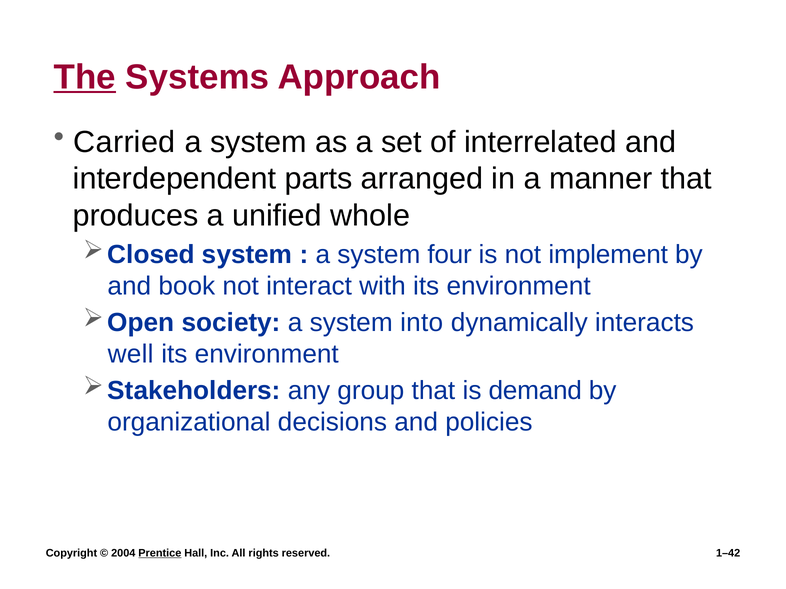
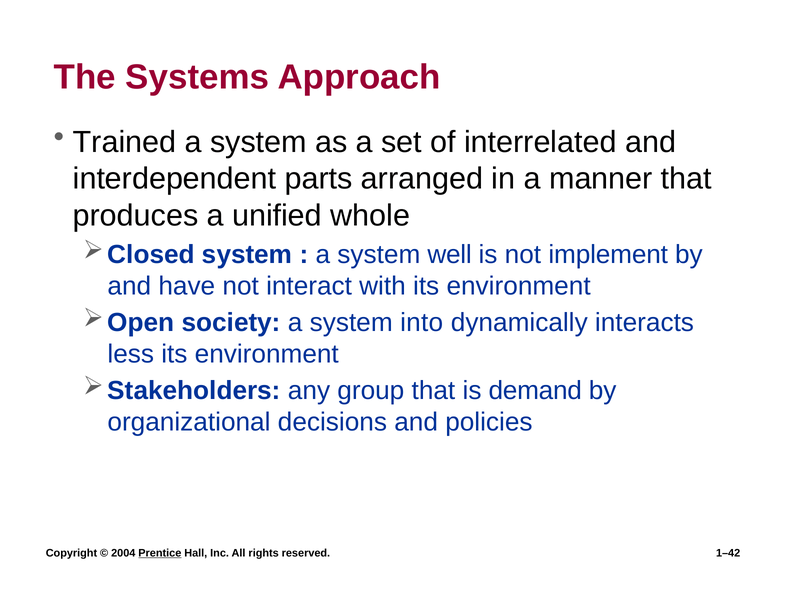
The underline: present -> none (85, 77)
Carried: Carried -> Trained (125, 142)
four: four -> well (450, 255)
book: book -> have (187, 286)
well: well -> less (131, 354)
